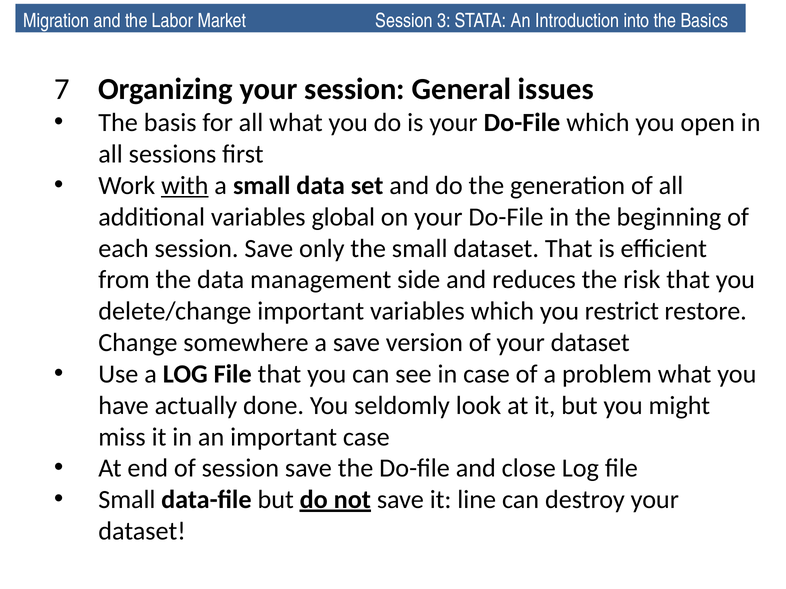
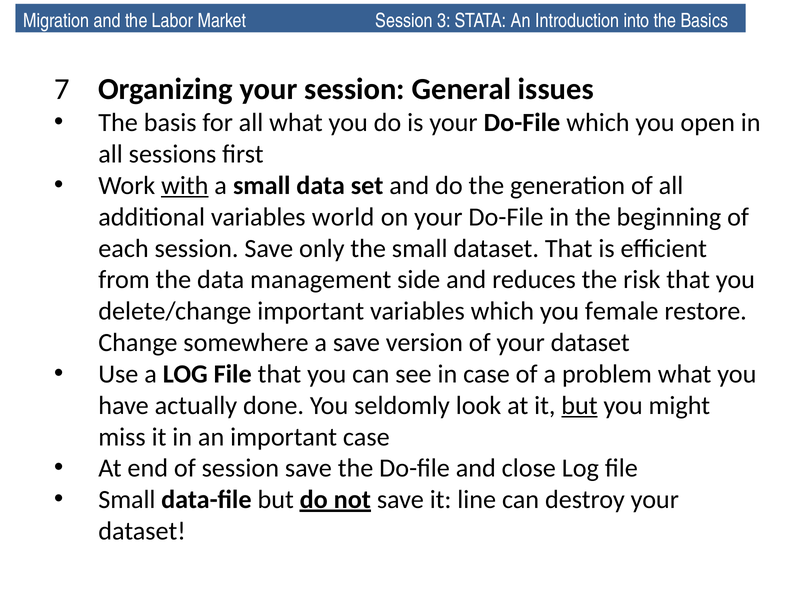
global: global -> world (343, 217)
restrict: restrict -> female (622, 312)
but underline: none -> present (579, 406)
